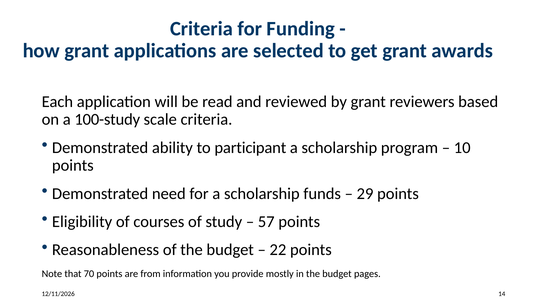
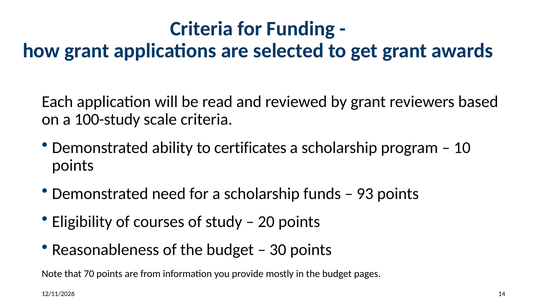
participant: participant -> certificates (250, 147)
29: 29 -> 93 (365, 193)
57: 57 -> 20 (266, 221)
22: 22 -> 30 (278, 250)
